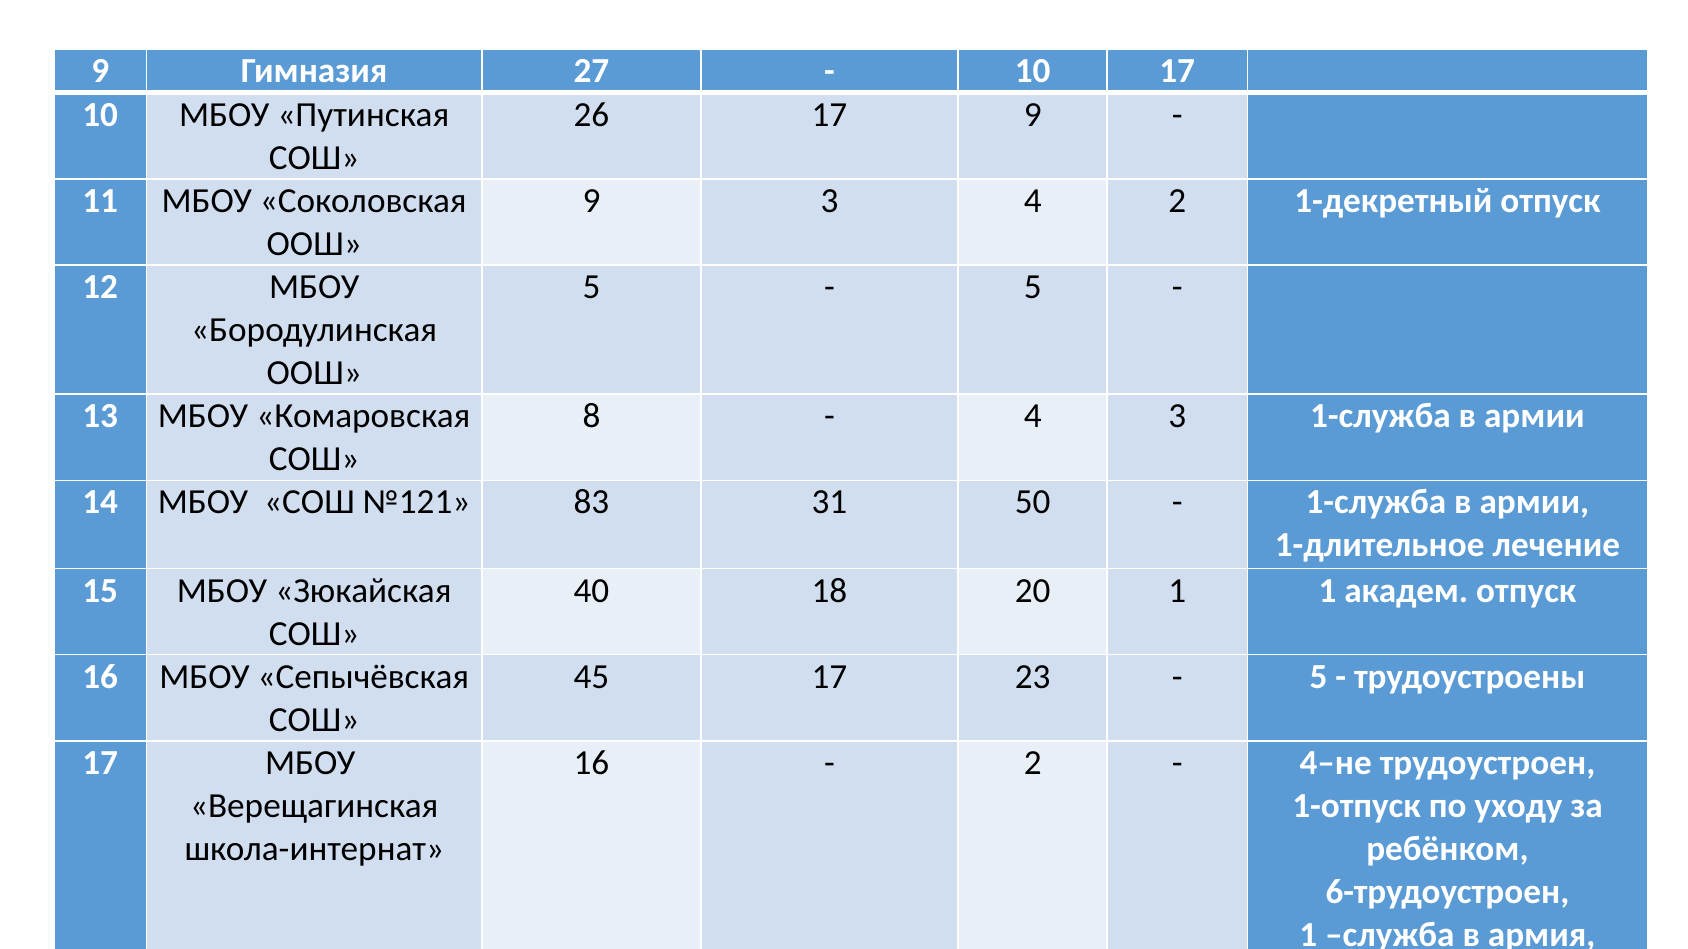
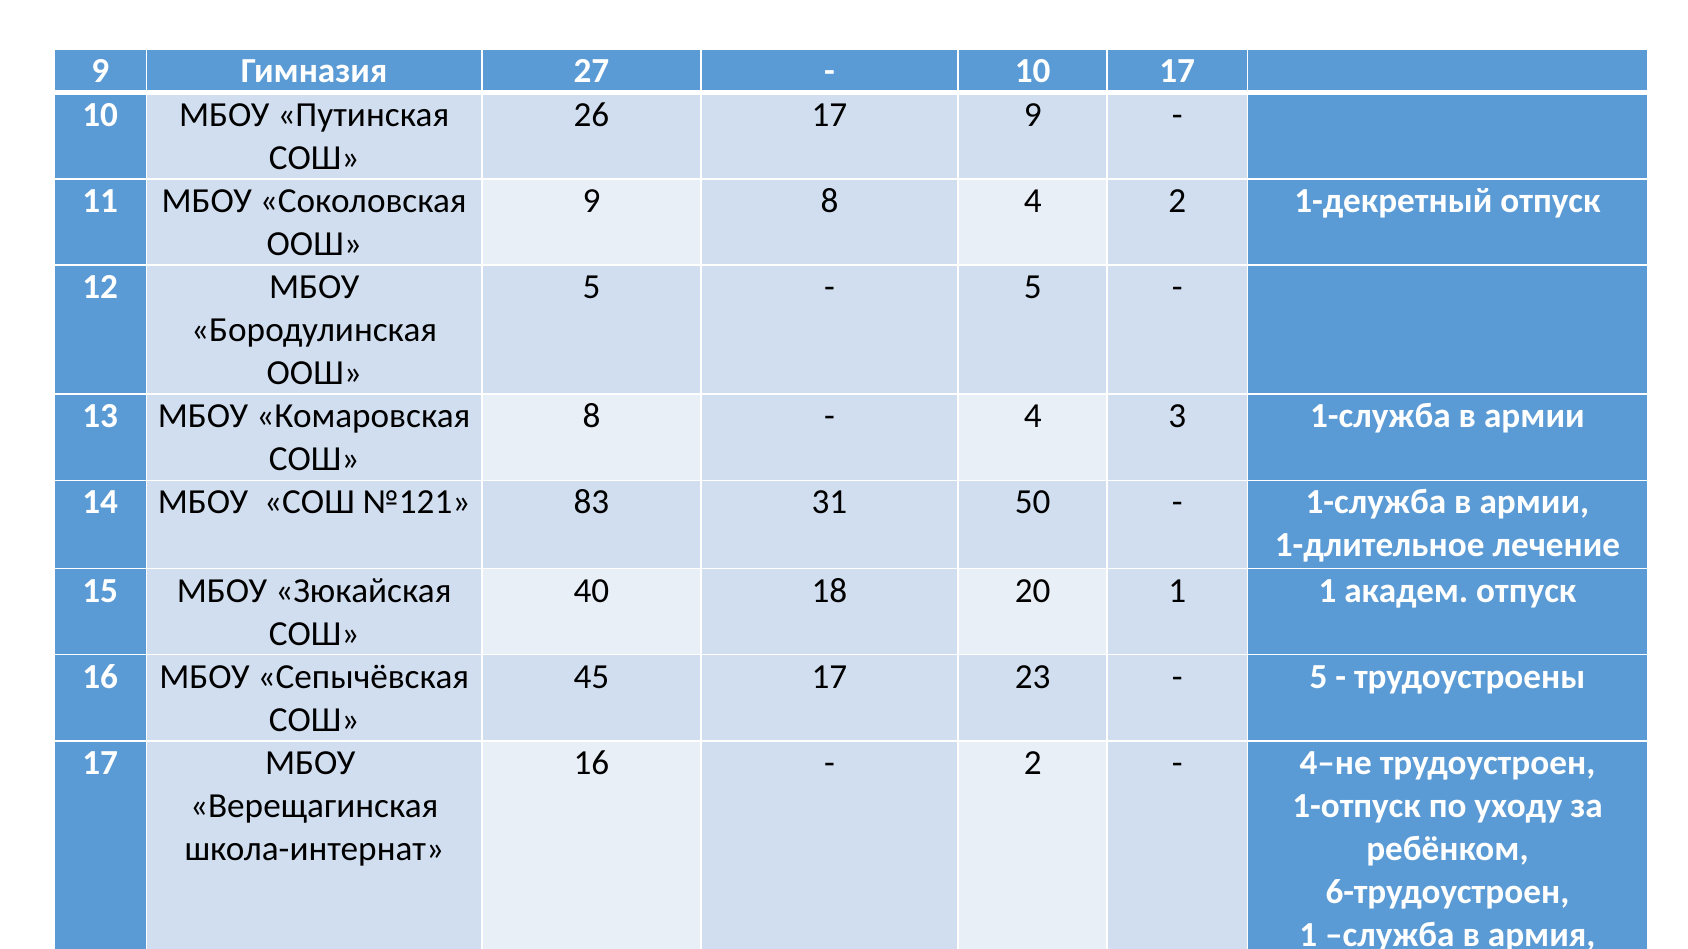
9 3: 3 -> 8 (830, 201)
